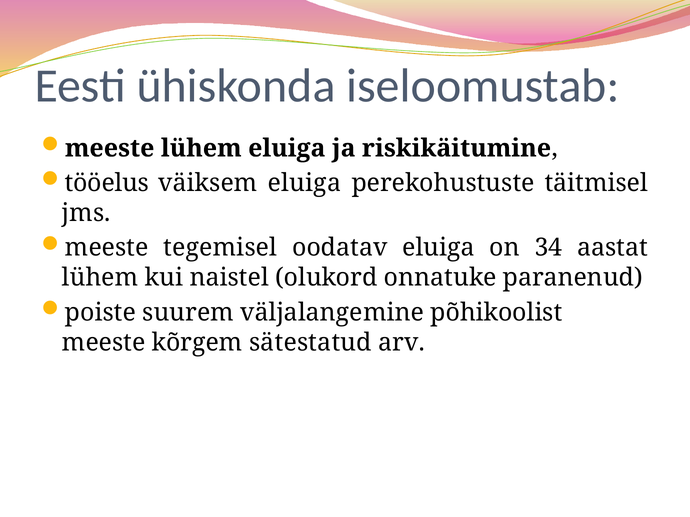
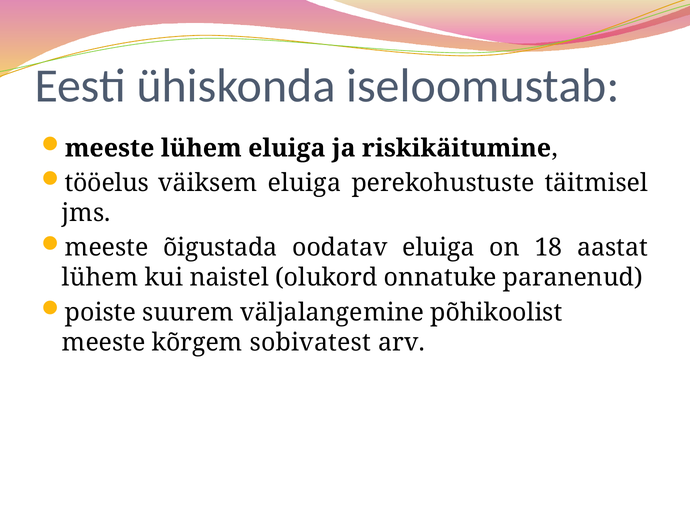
tegemisel: tegemisel -> õigustada (220, 248)
34: 34 -> 18 (548, 248)
sätestatud: sätestatud -> sobivatest (310, 343)
